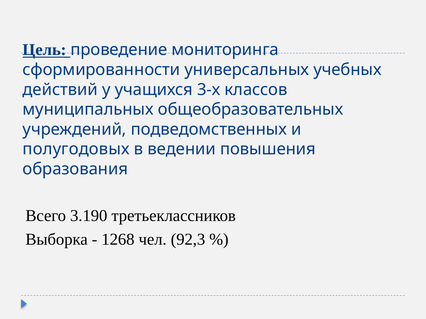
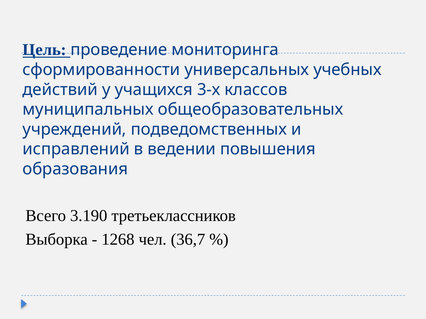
полугодовых: полугодовых -> исправлений (76, 149)
92,3: 92,3 -> 36,7 (188, 240)
